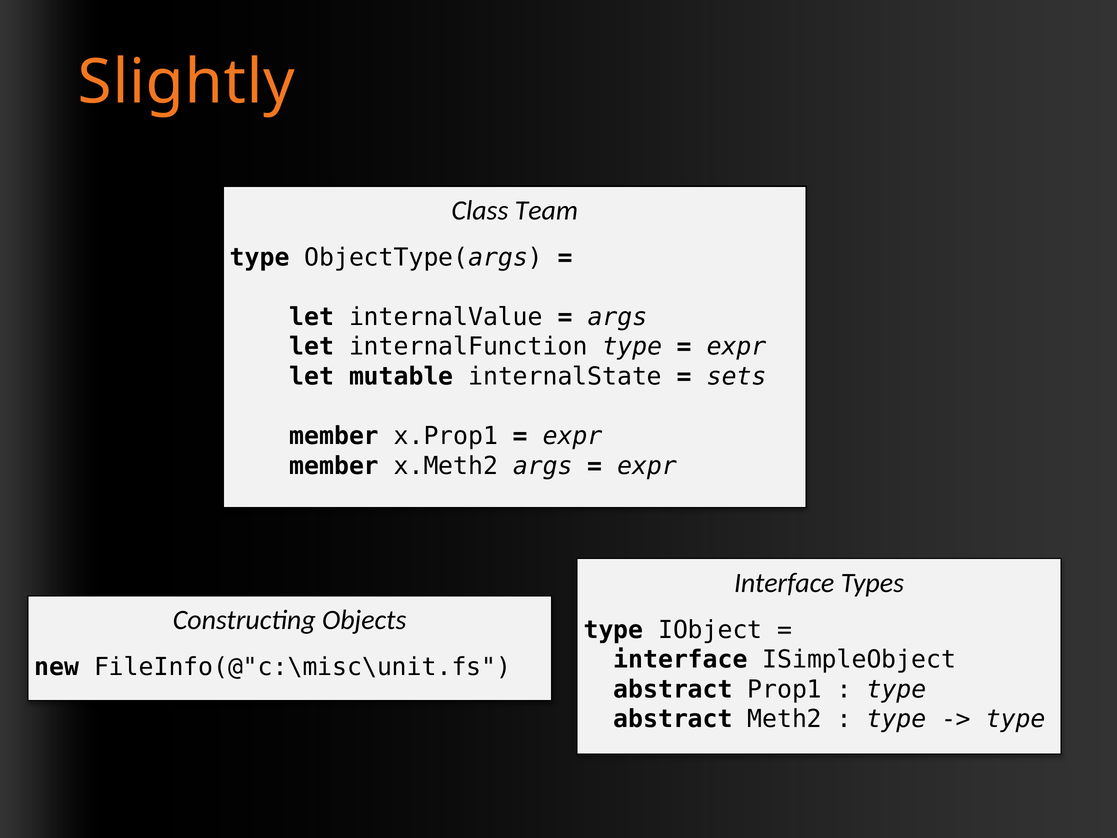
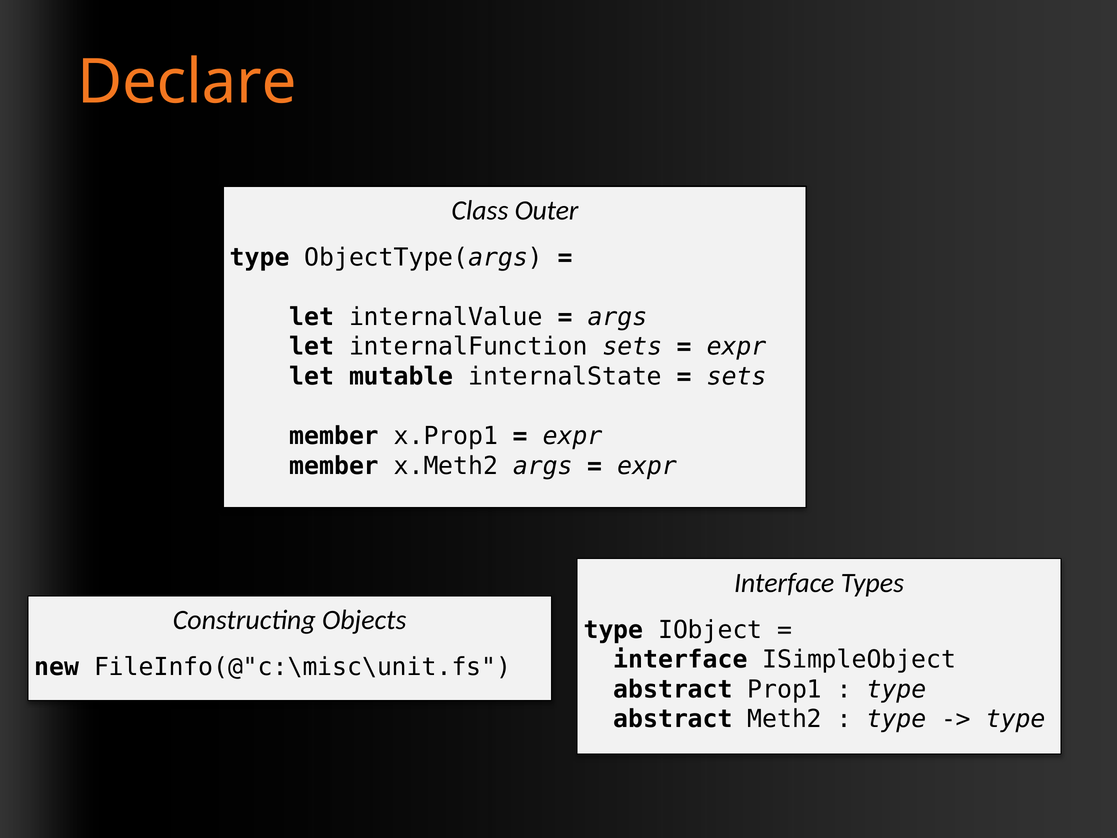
Slightly: Slightly -> Declare (187, 82)
Team: Team -> Outer (546, 210)
internalFunction type: type -> sets (632, 347)
